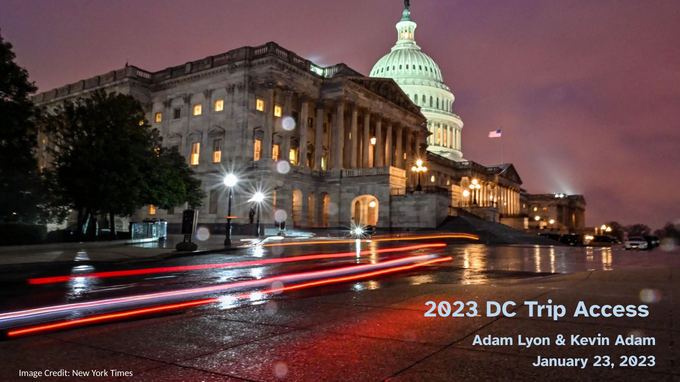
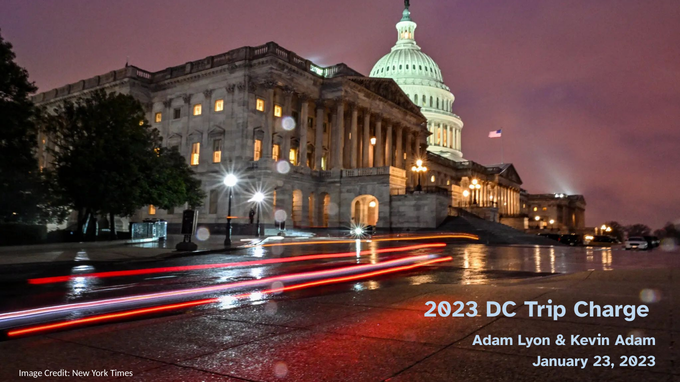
Access: Access -> Charge (611, 310)
